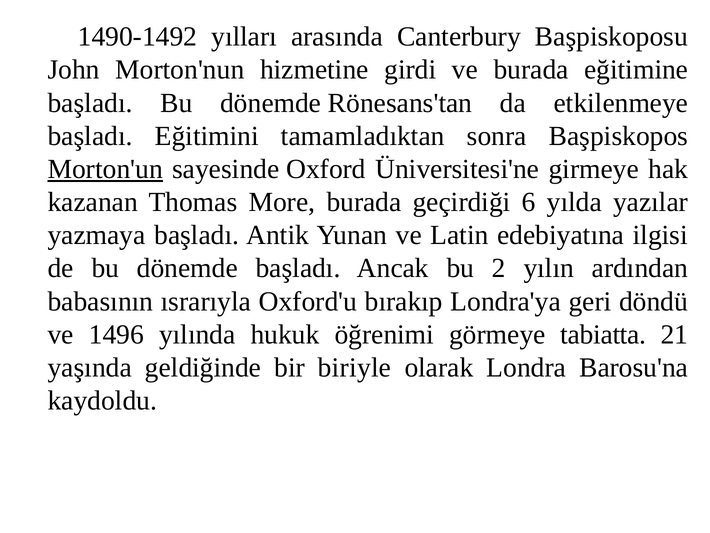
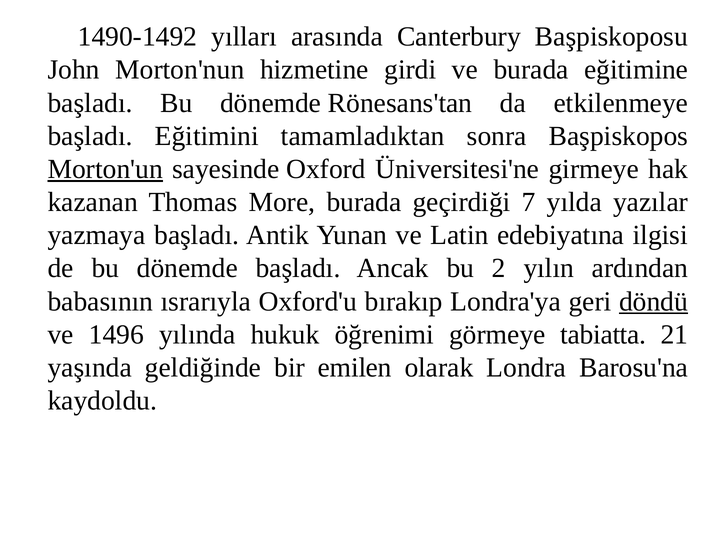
6: 6 -> 7 (529, 202)
döndü underline: none -> present (654, 301)
biriyle: biriyle -> emilen (355, 367)
